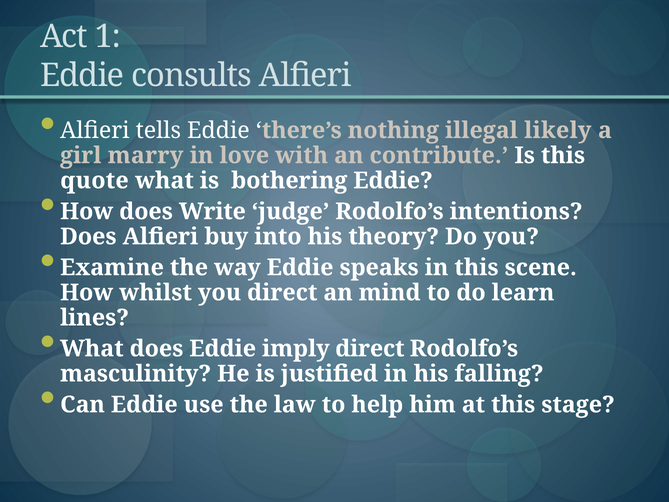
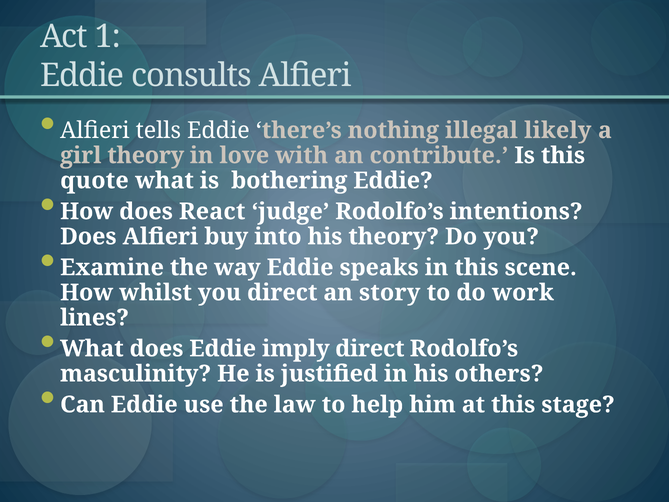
girl marry: marry -> theory (146, 155)
Write: Write -> React (212, 211)
mind: mind -> story (390, 292)
learn: learn -> work (523, 292)
falling: falling -> others (499, 374)
